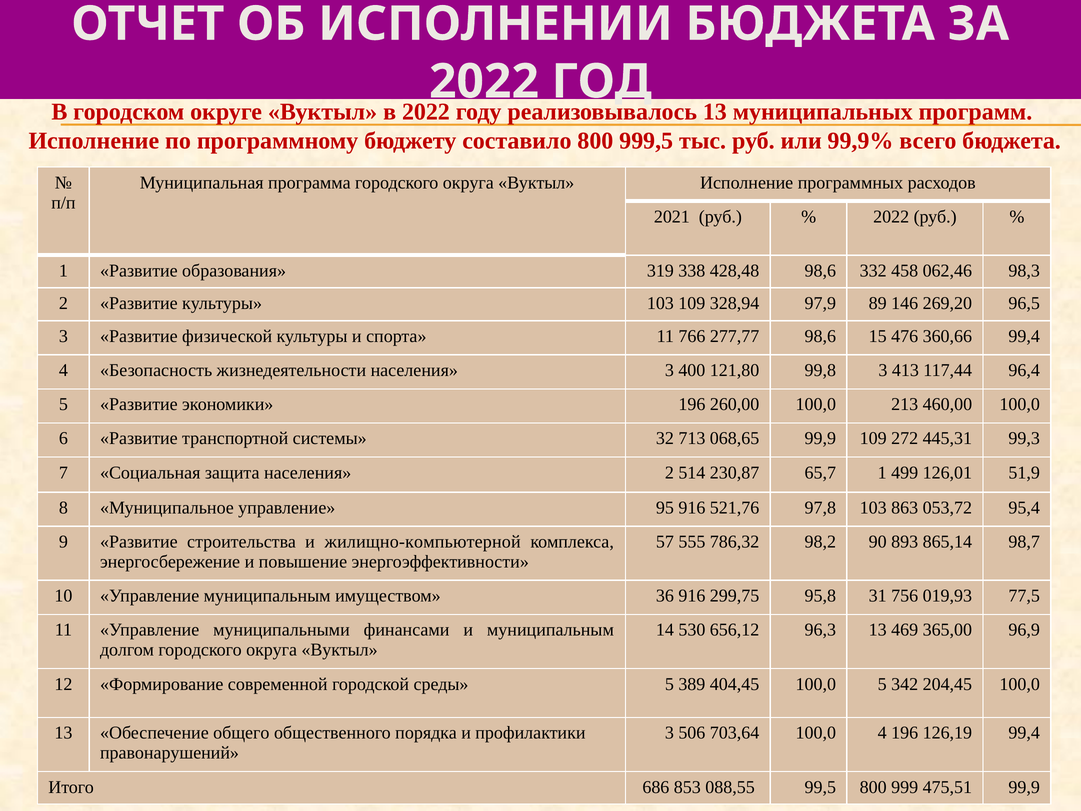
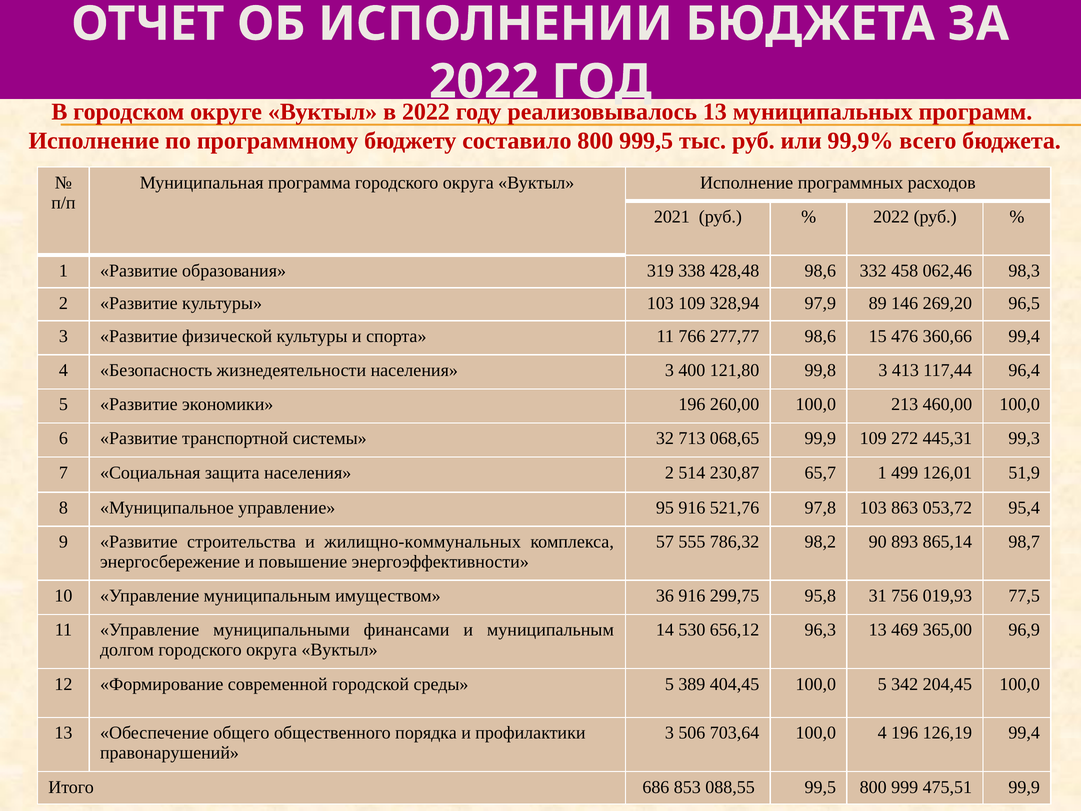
жилищно-компьютерной: жилищно-компьютерной -> жилищно-коммунальных (423, 542)
